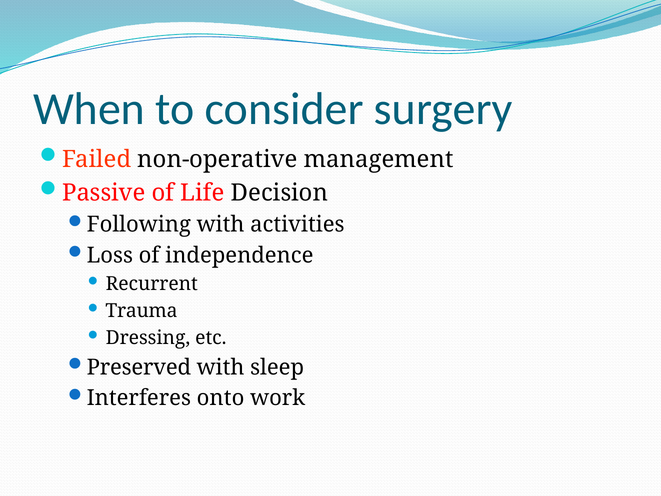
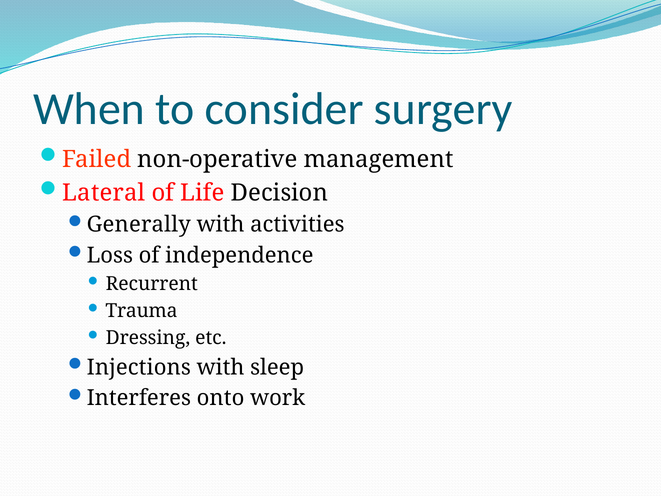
Passive: Passive -> Lateral (104, 193)
Following: Following -> Generally (139, 224)
Preserved: Preserved -> Injections (139, 367)
